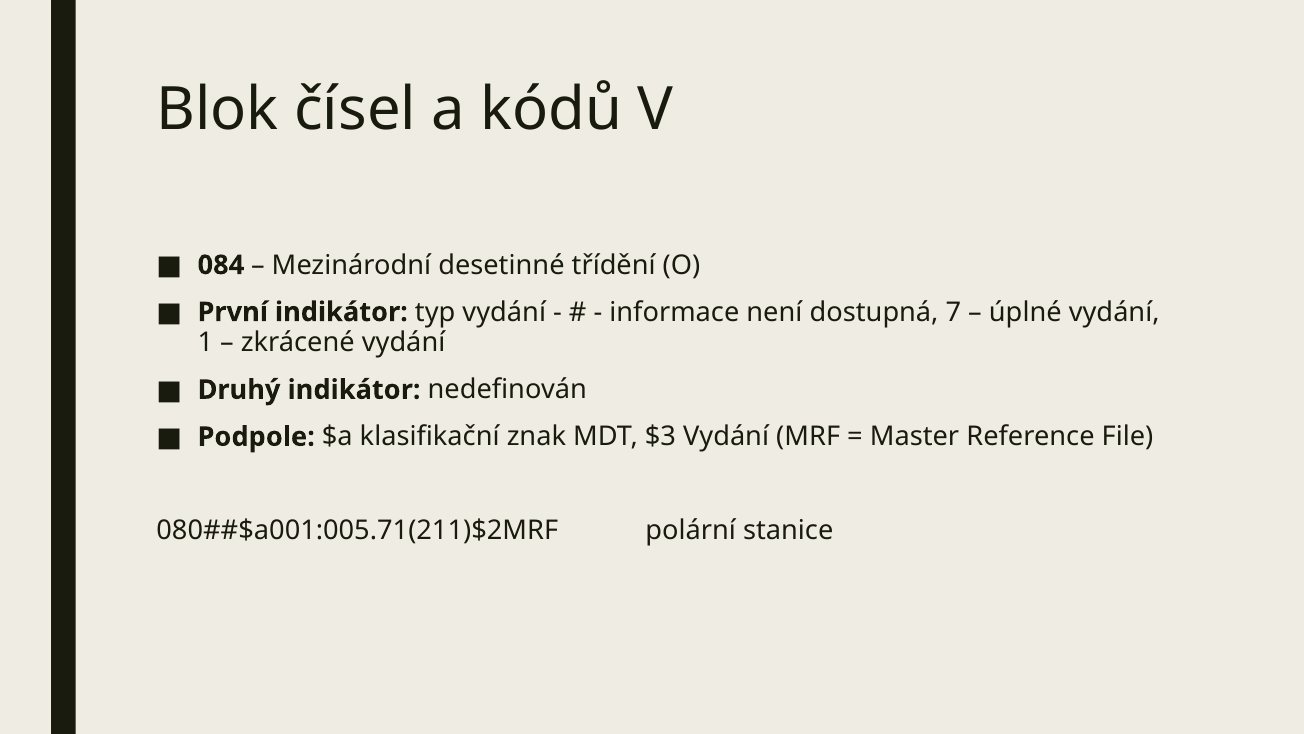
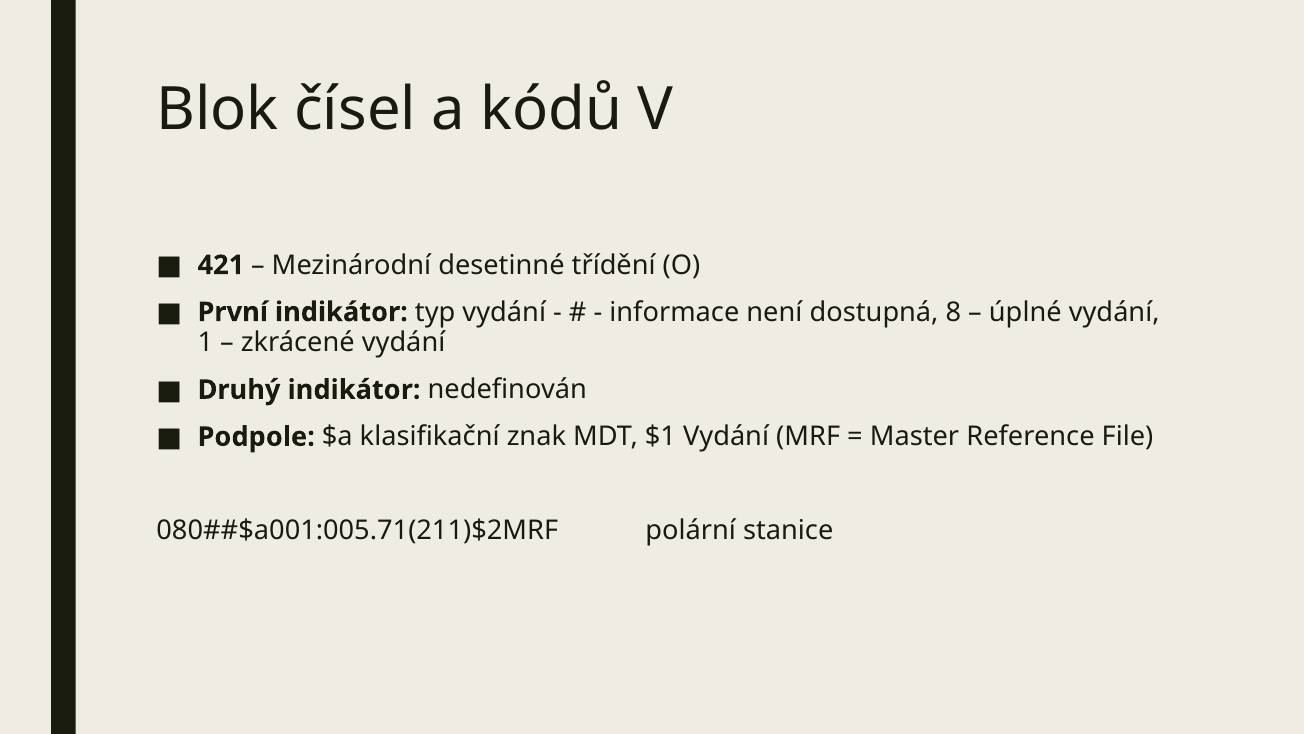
084: 084 -> 421 (221, 265)
7: 7 -> 8 (953, 312)
$3: $3 -> $1 (660, 437)
